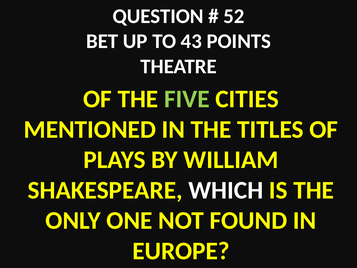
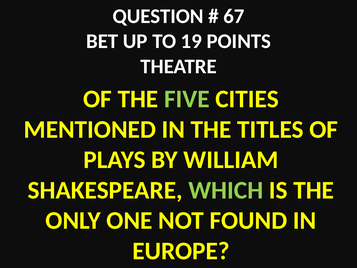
52: 52 -> 67 (234, 16)
43: 43 -> 19 (191, 41)
WHICH colour: white -> light green (226, 190)
